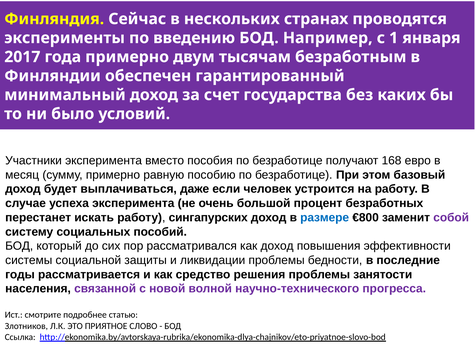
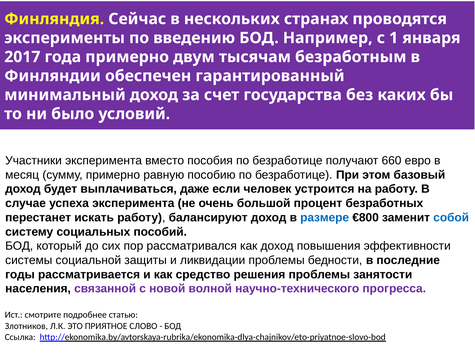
168: 168 -> 660 (391, 161)
сингапурских: сингапурских -> балансируют (208, 218)
собой colour: purple -> blue (451, 218)
